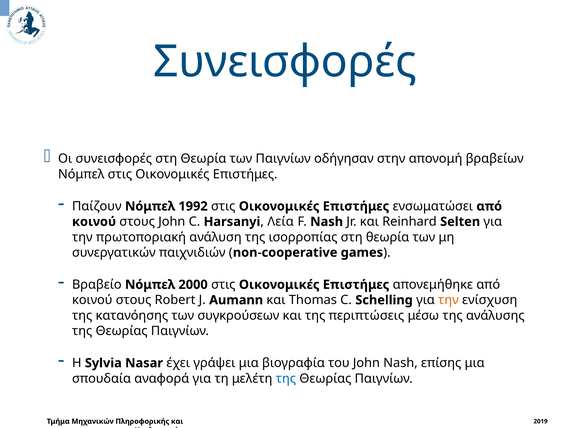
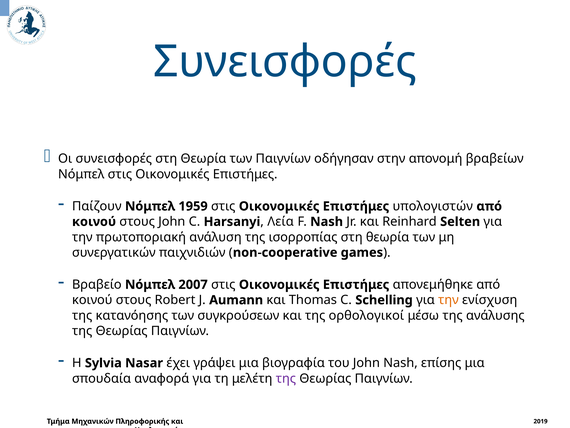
1992: 1992 -> 1959 (193, 206)
Επιστήμες ενσωματώσει: ενσωματώσει -> υπολογιστών (433, 206)
2000: 2000 -> 2007 (193, 284)
περιπτώσεις: περιπτώσεις -> ορθολογικοί (366, 315)
της colour: blue -> purple (286, 378)
